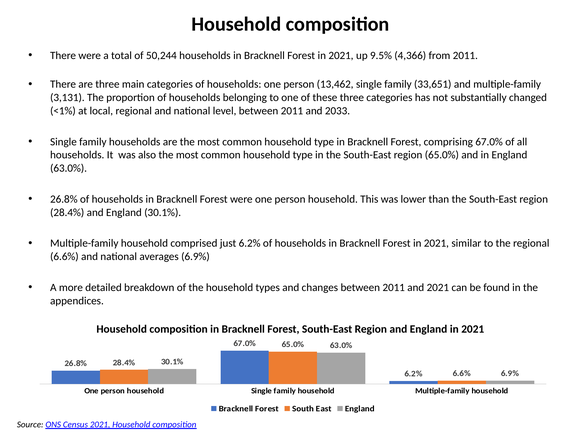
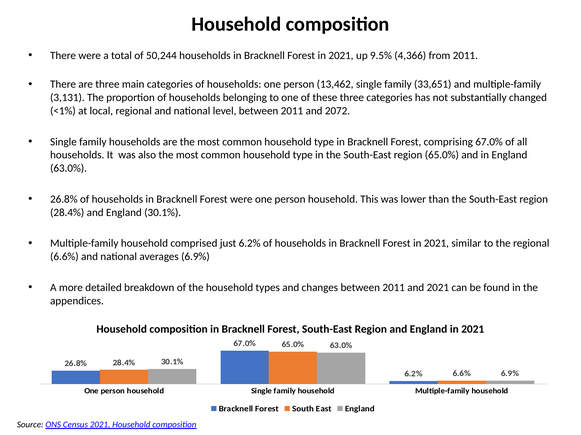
2033: 2033 -> 2072 (338, 111)
